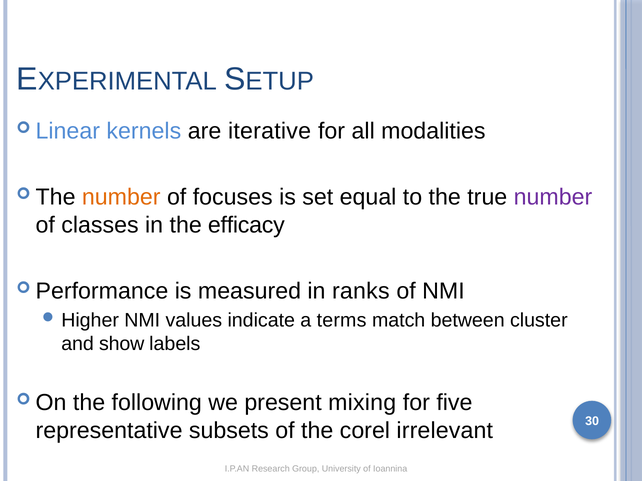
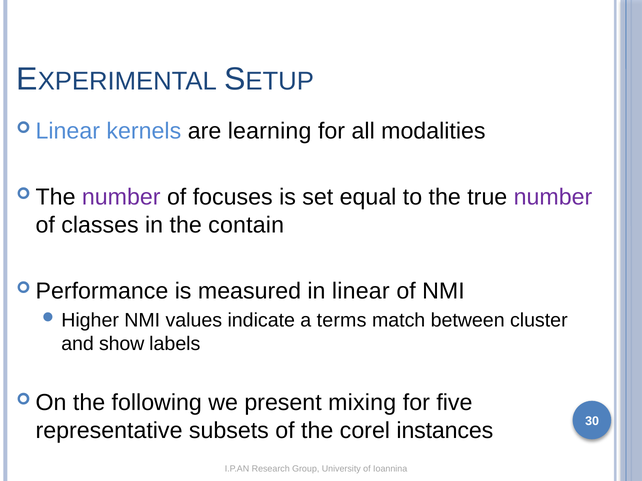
iterative: iterative -> learning (270, 131)
number colour: orange -> purple (121, 197)
efficacy: efficacy -> contain (246, 225)
in ranks: ranks -> linear (361, 291)
irrelevant: irrelevant -> instances (445, 431)
